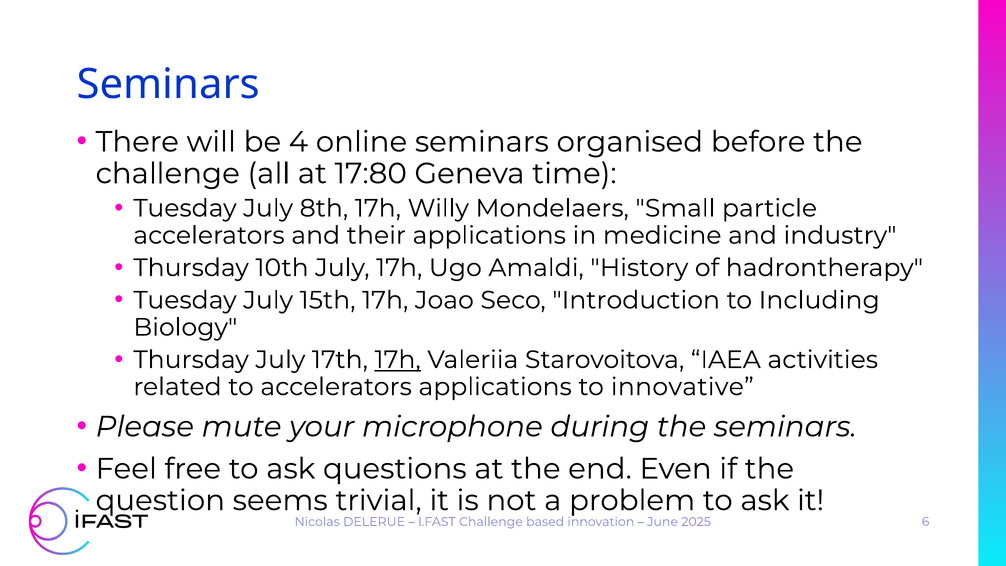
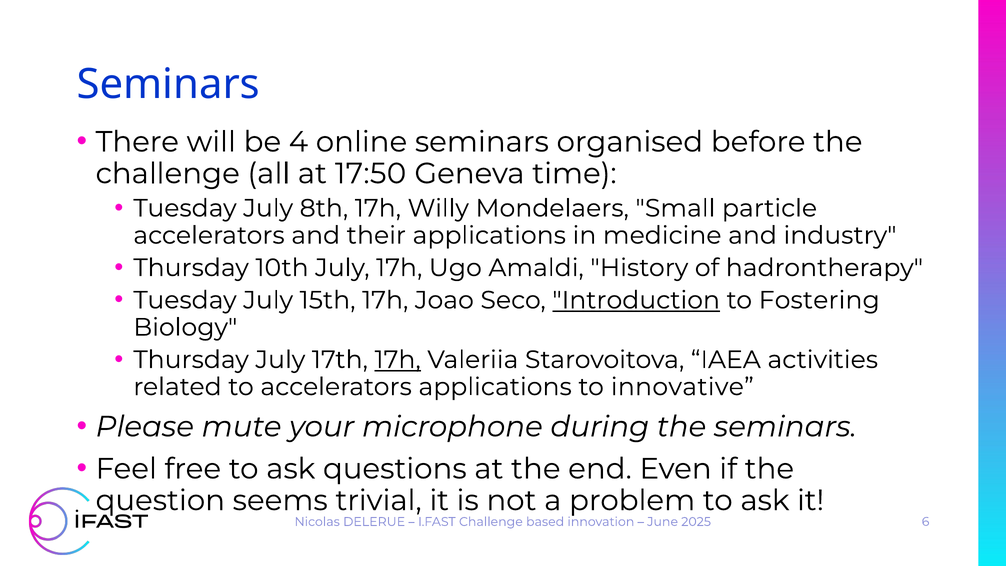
17:80: 17:80 -> 17:50 (371, 174)
Introduction underline: none -> present (636, 300)
Including: Including -> Fostering (819, 300)
